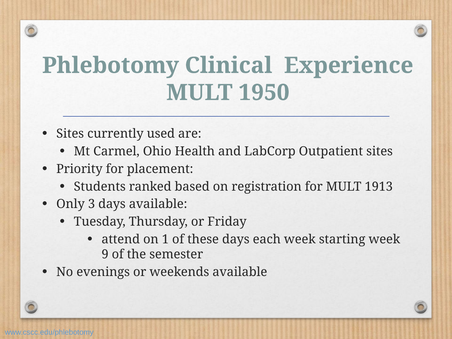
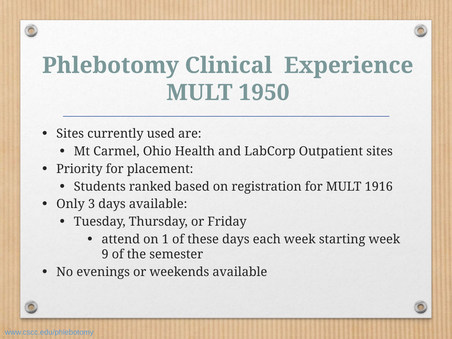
1913: 1913 -> 1916 (379, 187)
